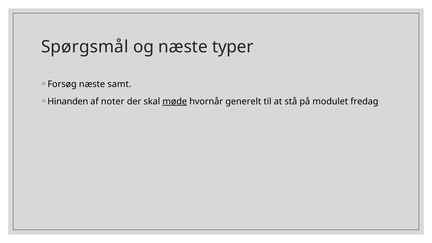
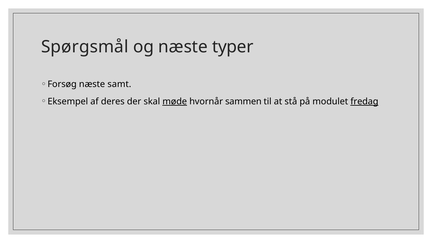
Hinanden: Hinanden -> Eksempel (68, 101)
noter: noter -> deres (113, 101)
generelt: generelt -> sammen (243, 101)
fredag underline: none -> present (364, 101)
